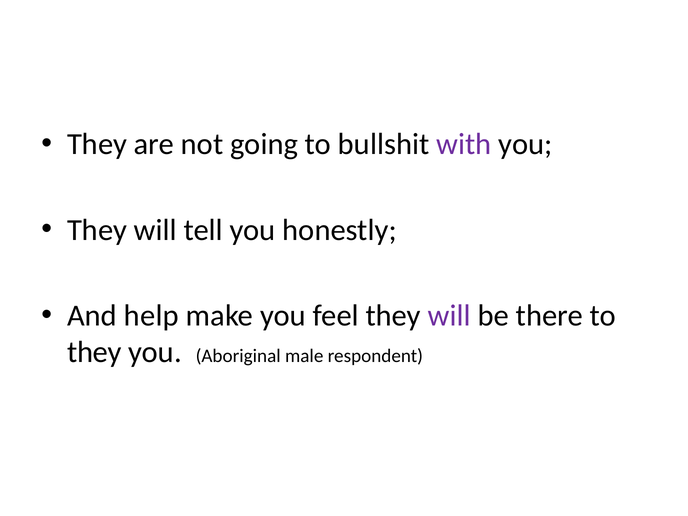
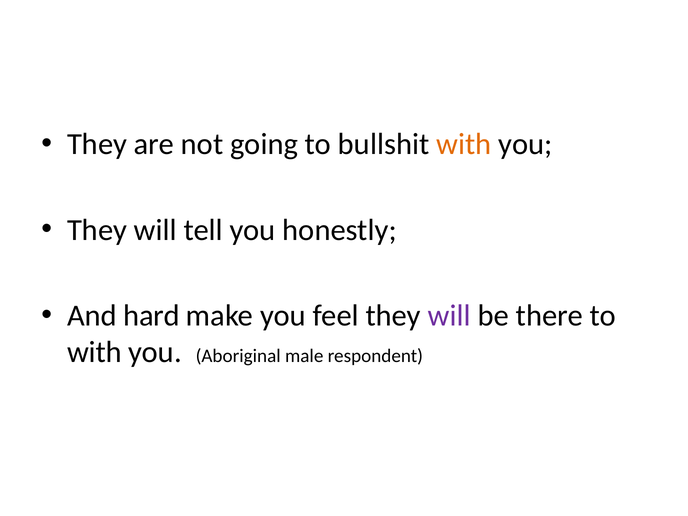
with colour: purple -> orange (464, 144)
help: help -> hard (152, 316)
they: they -> with (94, 352)
